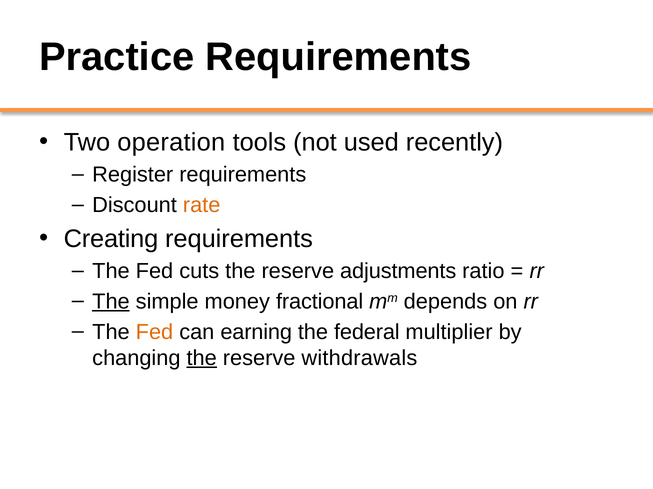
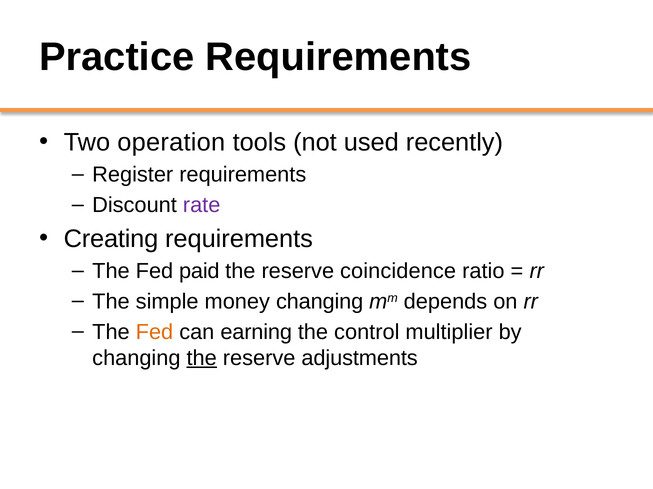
rate colour: orange -> purple (202, 205)
cuts: cuts -> paid (199, 272)
adjustments: adjustments -> coincidence (398, 272)
The underline: present -> none (111, 302)
money fractional: fractional -> changing (320, 302)
federal: federal -> control (367, 332)
withdrawals: withdrawals -> adjustments (360, 359)
